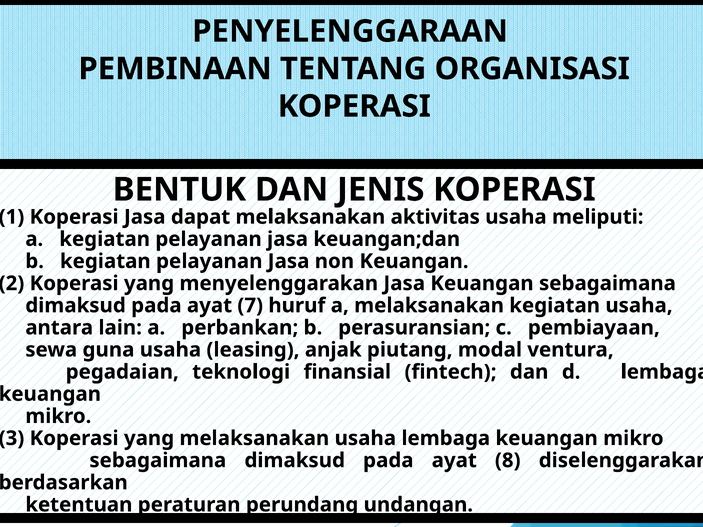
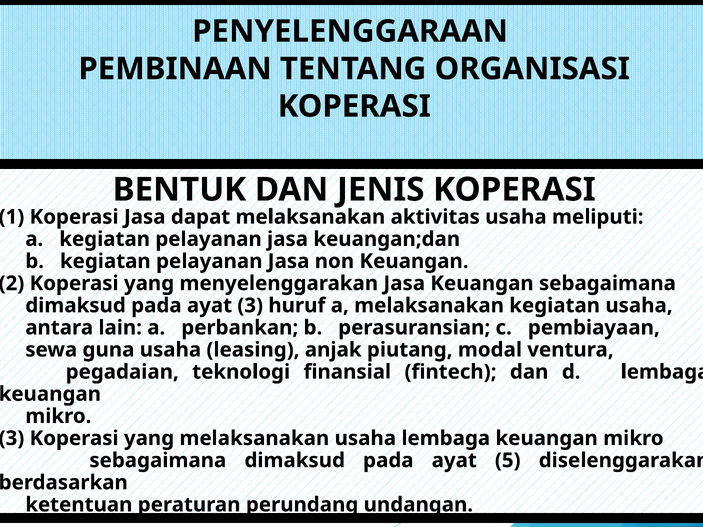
ayat 7: 7 -> 3 (250, 306)
8: 8 -> 5 (508, 461)
